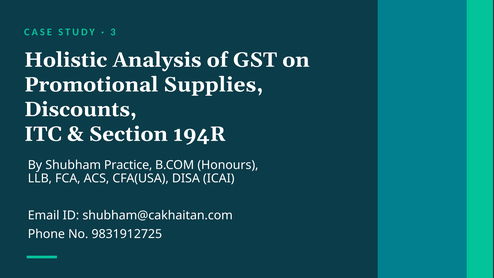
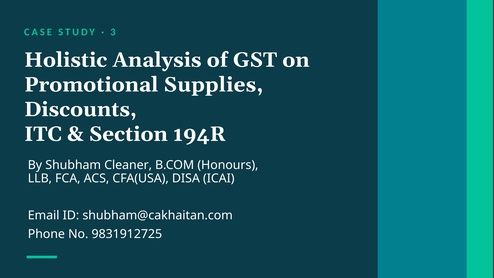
Practice: Practice -> Cleaner (128, 165)
